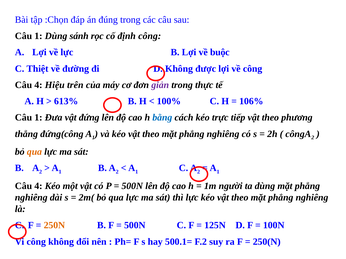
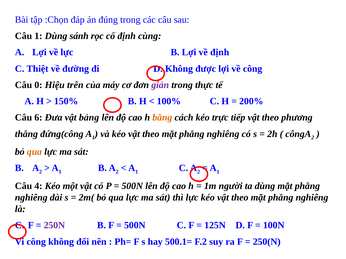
định công: công -> cùng (150, 36)
về buộc: buộc -> định (220, 52)
4: 4 -> 0 (38, 85)
613%: 613% -> 150% (66, 101)
106%: 106% -> 200% (251, 101)
1: 1 -> 6 (38, 118)
đứng: đứng -> bảng (89, 118)
bằng colour: blue -> orange (162, 118)
250N colour: orange -> purple (54, 226)
